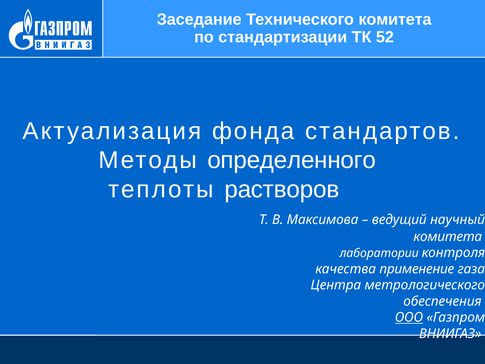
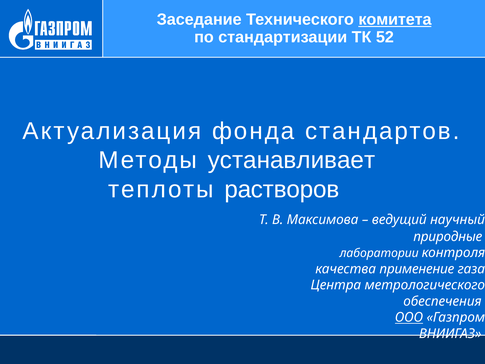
комитета underline: none -> present (395, 20)
определенного: определенного -> устанавливает (291, 160)
комитета: комитета -> природные (448, 236)
